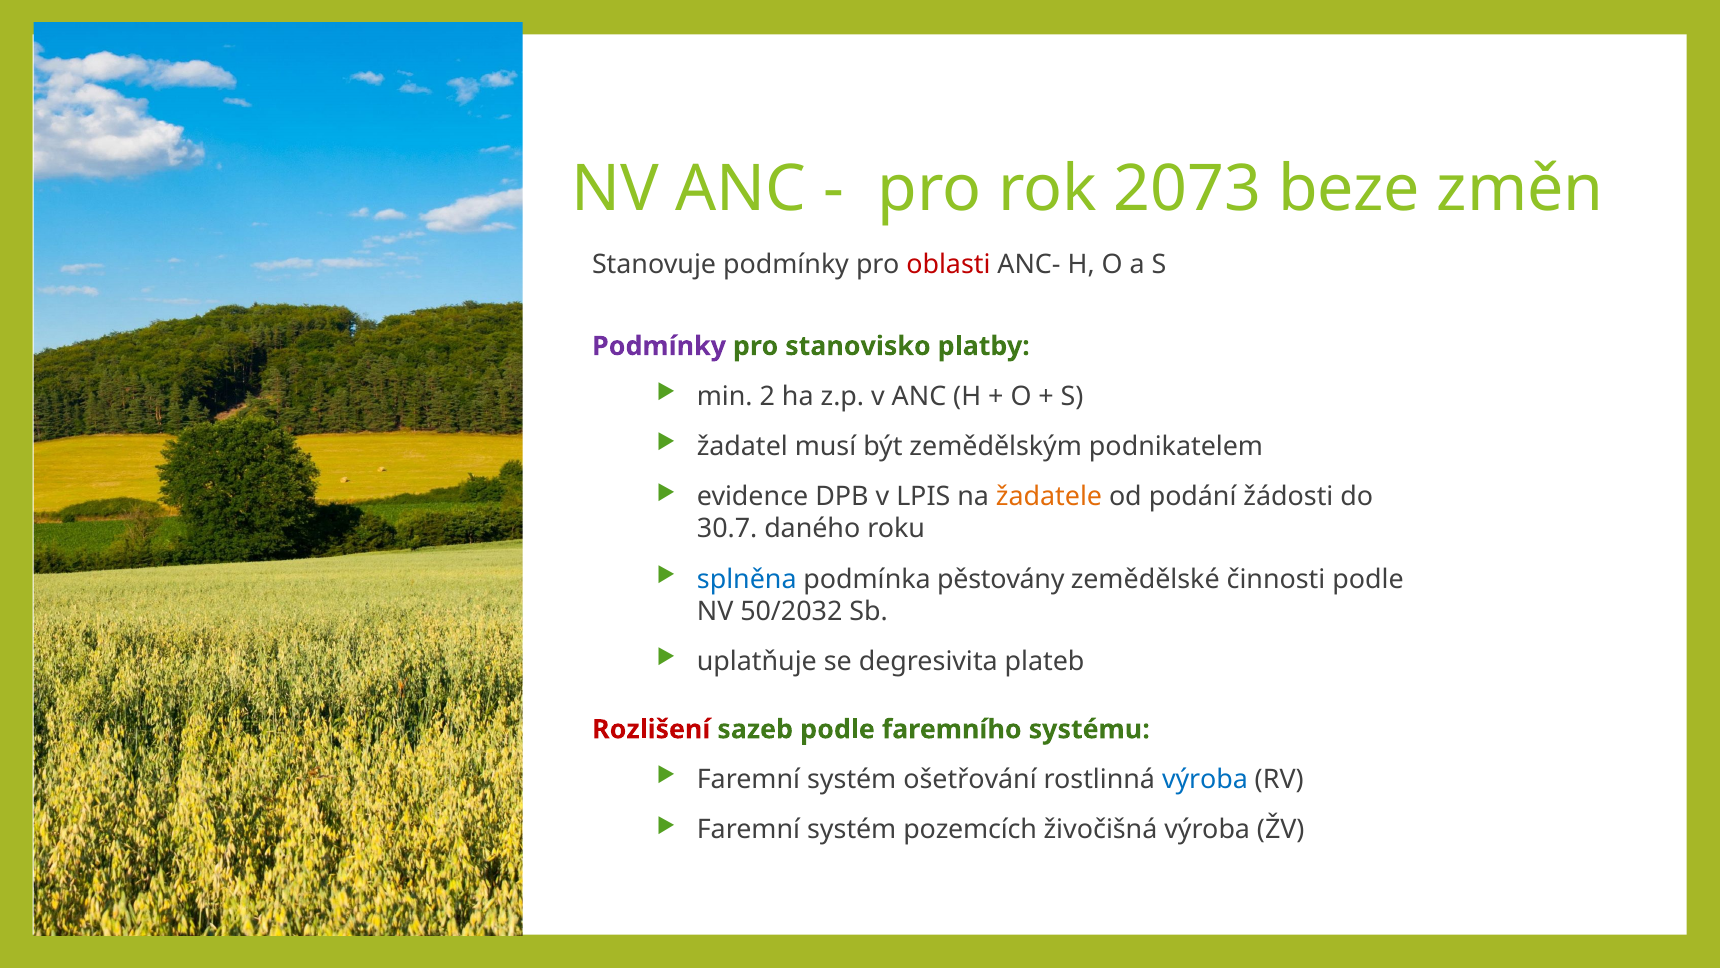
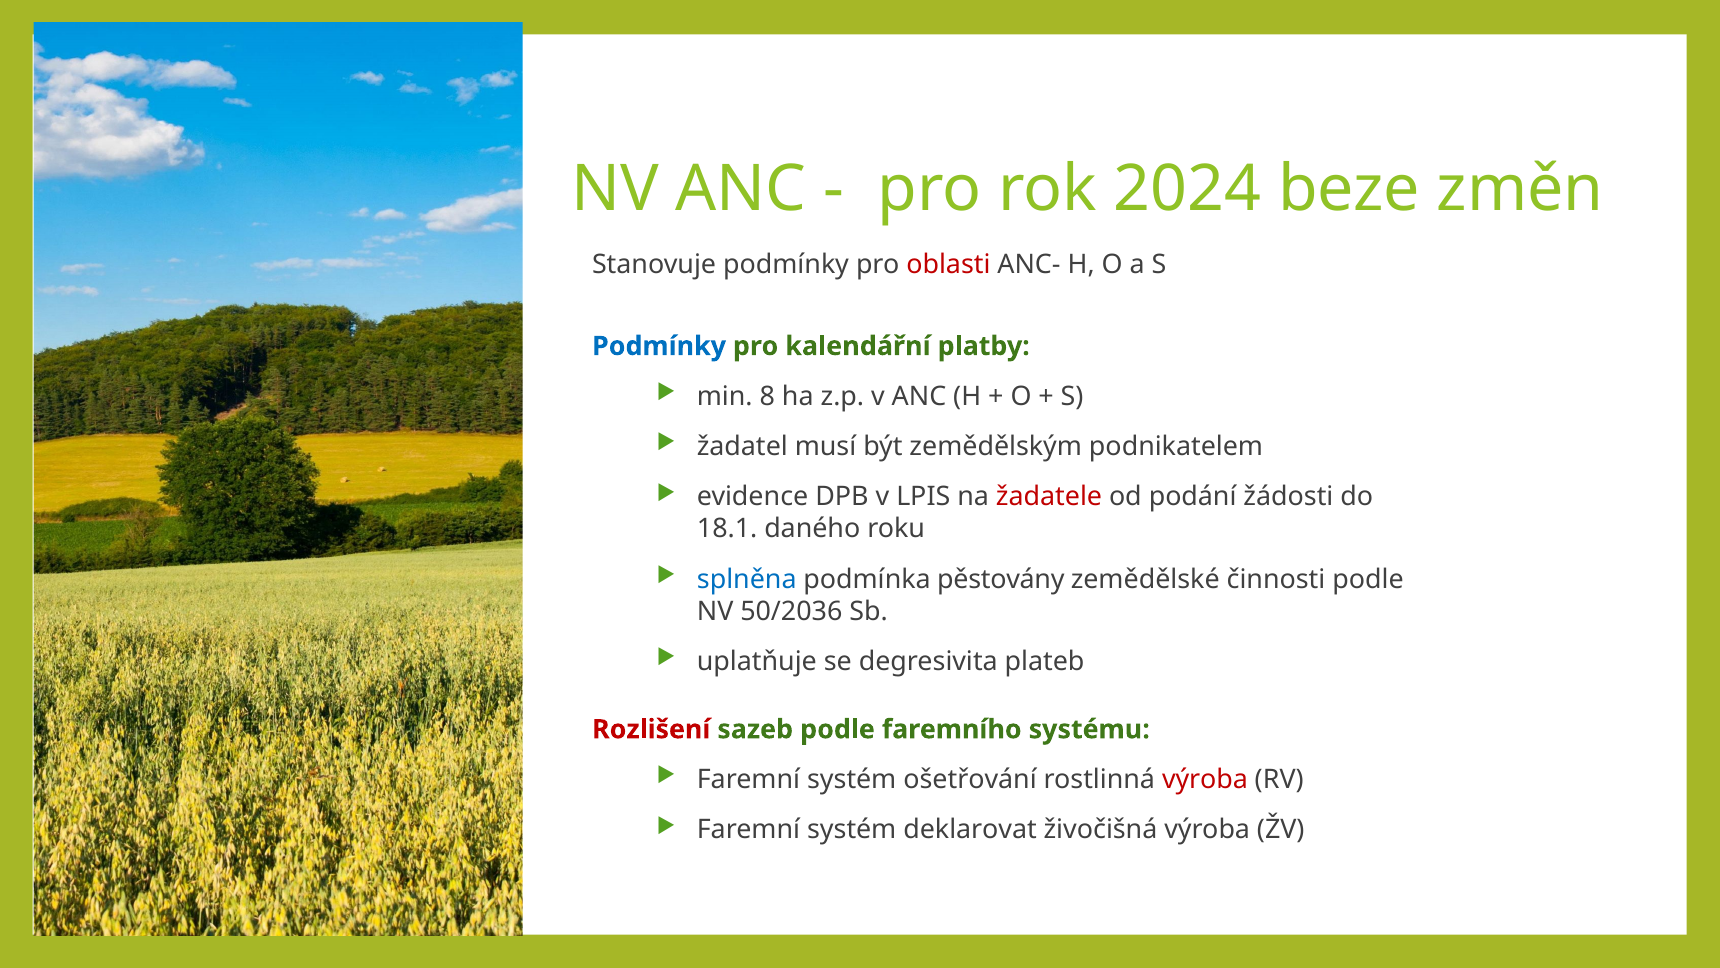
2073: 2073 -> 2024 (1188, 189)
Podmínky colour: purple -> blue (659, 346)
stanovisko: stanovisko -> kalendářní (858, 346)
2: 2 -> 8 (767, 396)
žadatele colour: orange -> red (1049, 497)
30.7: 30.7 -> 18.1 (727, 529)
50/2032: 50/2032 -> 50/2036 (791, 611)
výroba colour: blue -> red (1205, 779)
pozemcích: pozemcích -> deklarovat (970, 829)
